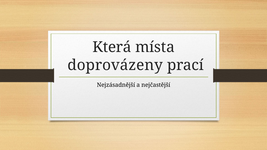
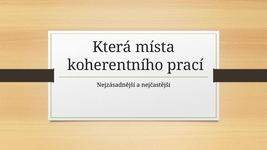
doprovázeny: doprovázeny -> koherentního (115, 65)
